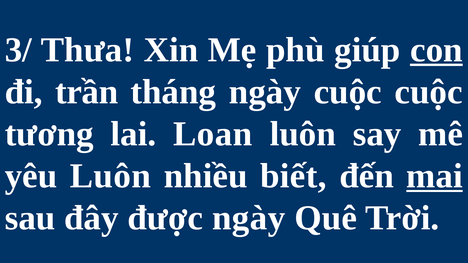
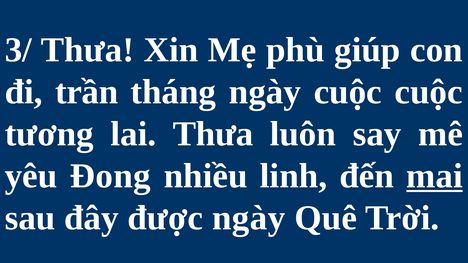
con underline: present -> none (436, 50)
lai Loan: Loan -> Thưa (213, 134)
yêu Luôn: Luôn -> Đong (110, 176)
biết: biết -> linh (294, 176)
